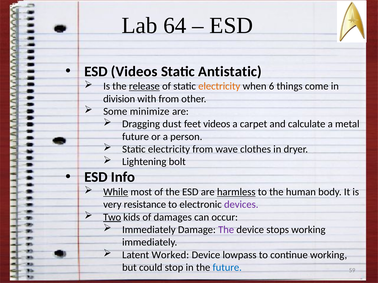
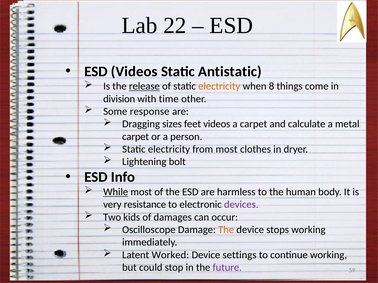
64: 64 -> 22 (175, 26)
6: 6 -> 8 (271, 86)
with from: from -> time (169, 99)
minimize: minimize -> response (150, 112)
dust: dust -> sizes (172, 124)
future: future -> carpet (136, 137)
from wave: wave -> most (227, 149)
harmless underline: present -> none (236, 192)
Two underline: present -> none (112, 217)
Immediately: Immediately -> Oscilloscope (149, 230)
The colour: purple -> orange (226, 230)
lowpass: lowpass -> settings (239, 255)
future colour: blue -> purple (227, 268)
